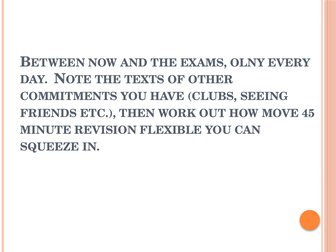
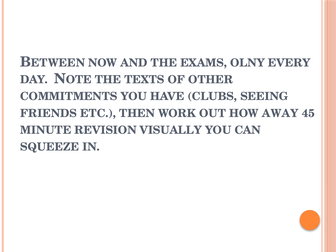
MOVE: MOVE -> AWAY (280, 113)
FLEXIBLE: FLEXIBLE -> VISUALLY (171, 130)
